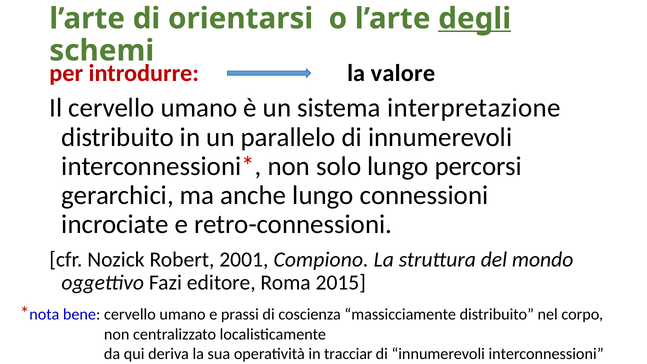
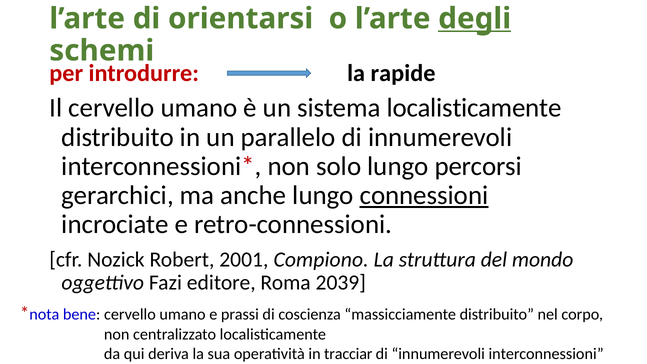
valore: valore -> rapide (403, 73)
sistema interpretazione: interpretazione -> localisticamente (474, 108)
connessioni underline: none -> present (424, 195)
2015: 2015 -> 2039 (341, 283)
